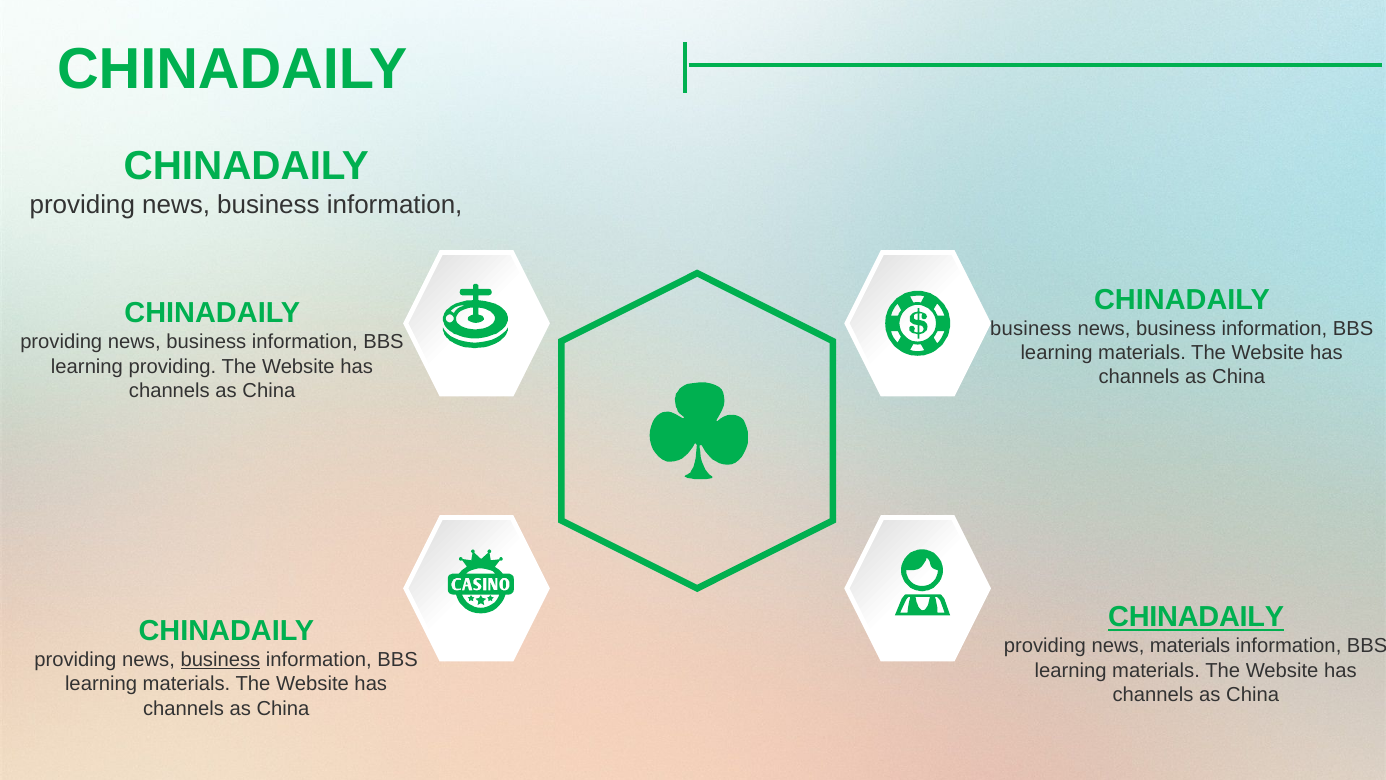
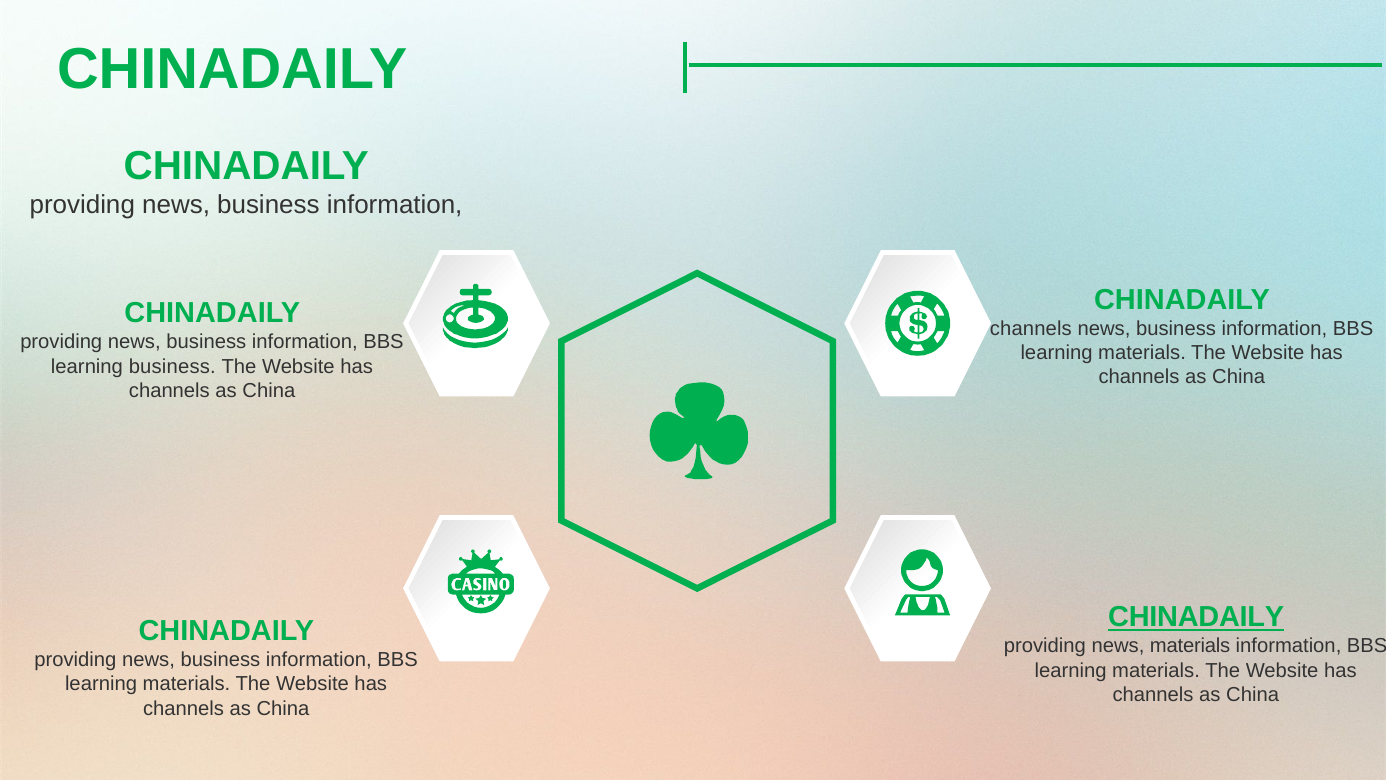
business: business -> channels (1031, 328)
learning providing: providing -> business (172, 366)
business underline: present -> none (220, 660)
